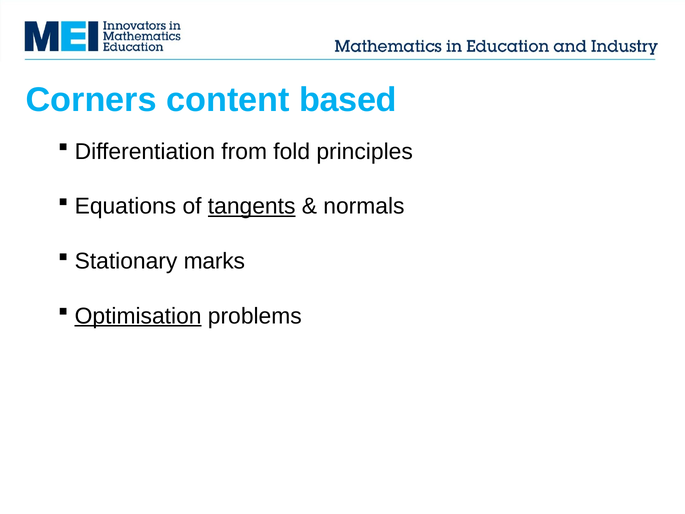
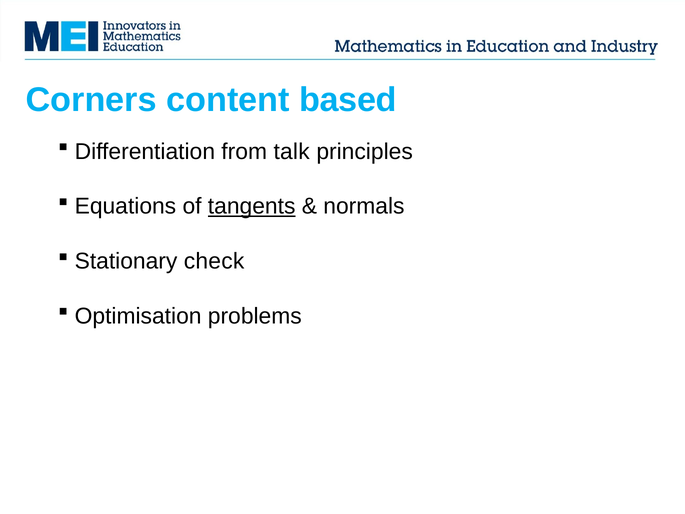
fold: fold -> talk (292, 151)
marks: marks -> check (214, 261)
Optimisation underline: present -> none (138, 316)
